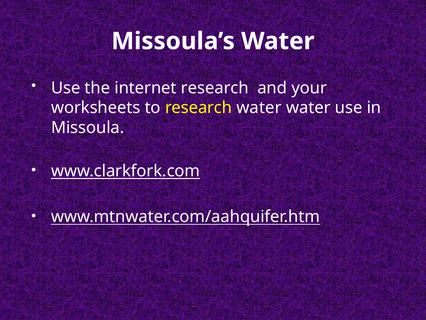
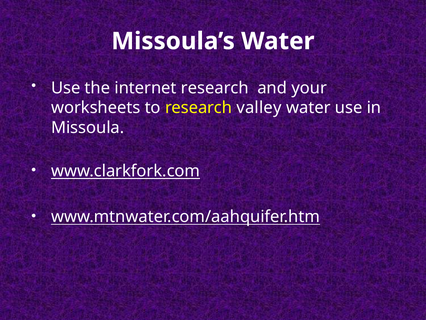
research water: water -> valley (259, 108)
